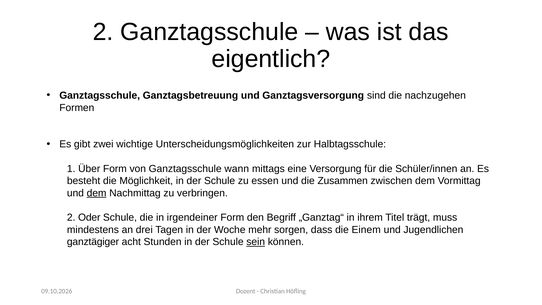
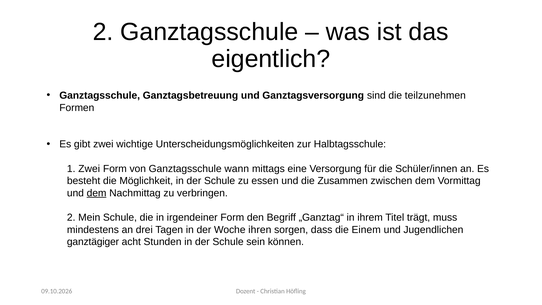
nachzugehen: nachzugehen -> teilzunehmen (435, 95)
1 Über: Über -> Zwei (89, 169)
Oder: Oder -> Mein (89, 217)
mehr: mehr -> ihren (260, 230)
sein underline: present -> none (256, 242)
